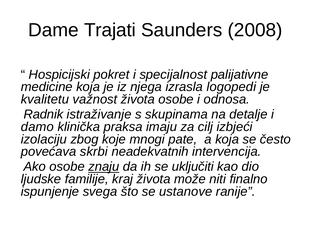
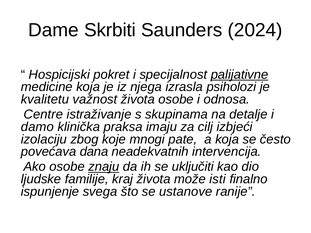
Trajati: Trajati -> Skrbiti (110, 30)
2008: 2008 -> 2024 (255, 30)
palijativne underline: none -> present (240, 75)
logopedi: logopedi -> psiholozi (231, 87)
Radnik: Radnik -> Centre (43, 115)
skrbi: skrbi -> dana (94, 152)
niti: niti -> isti (218, 179)
